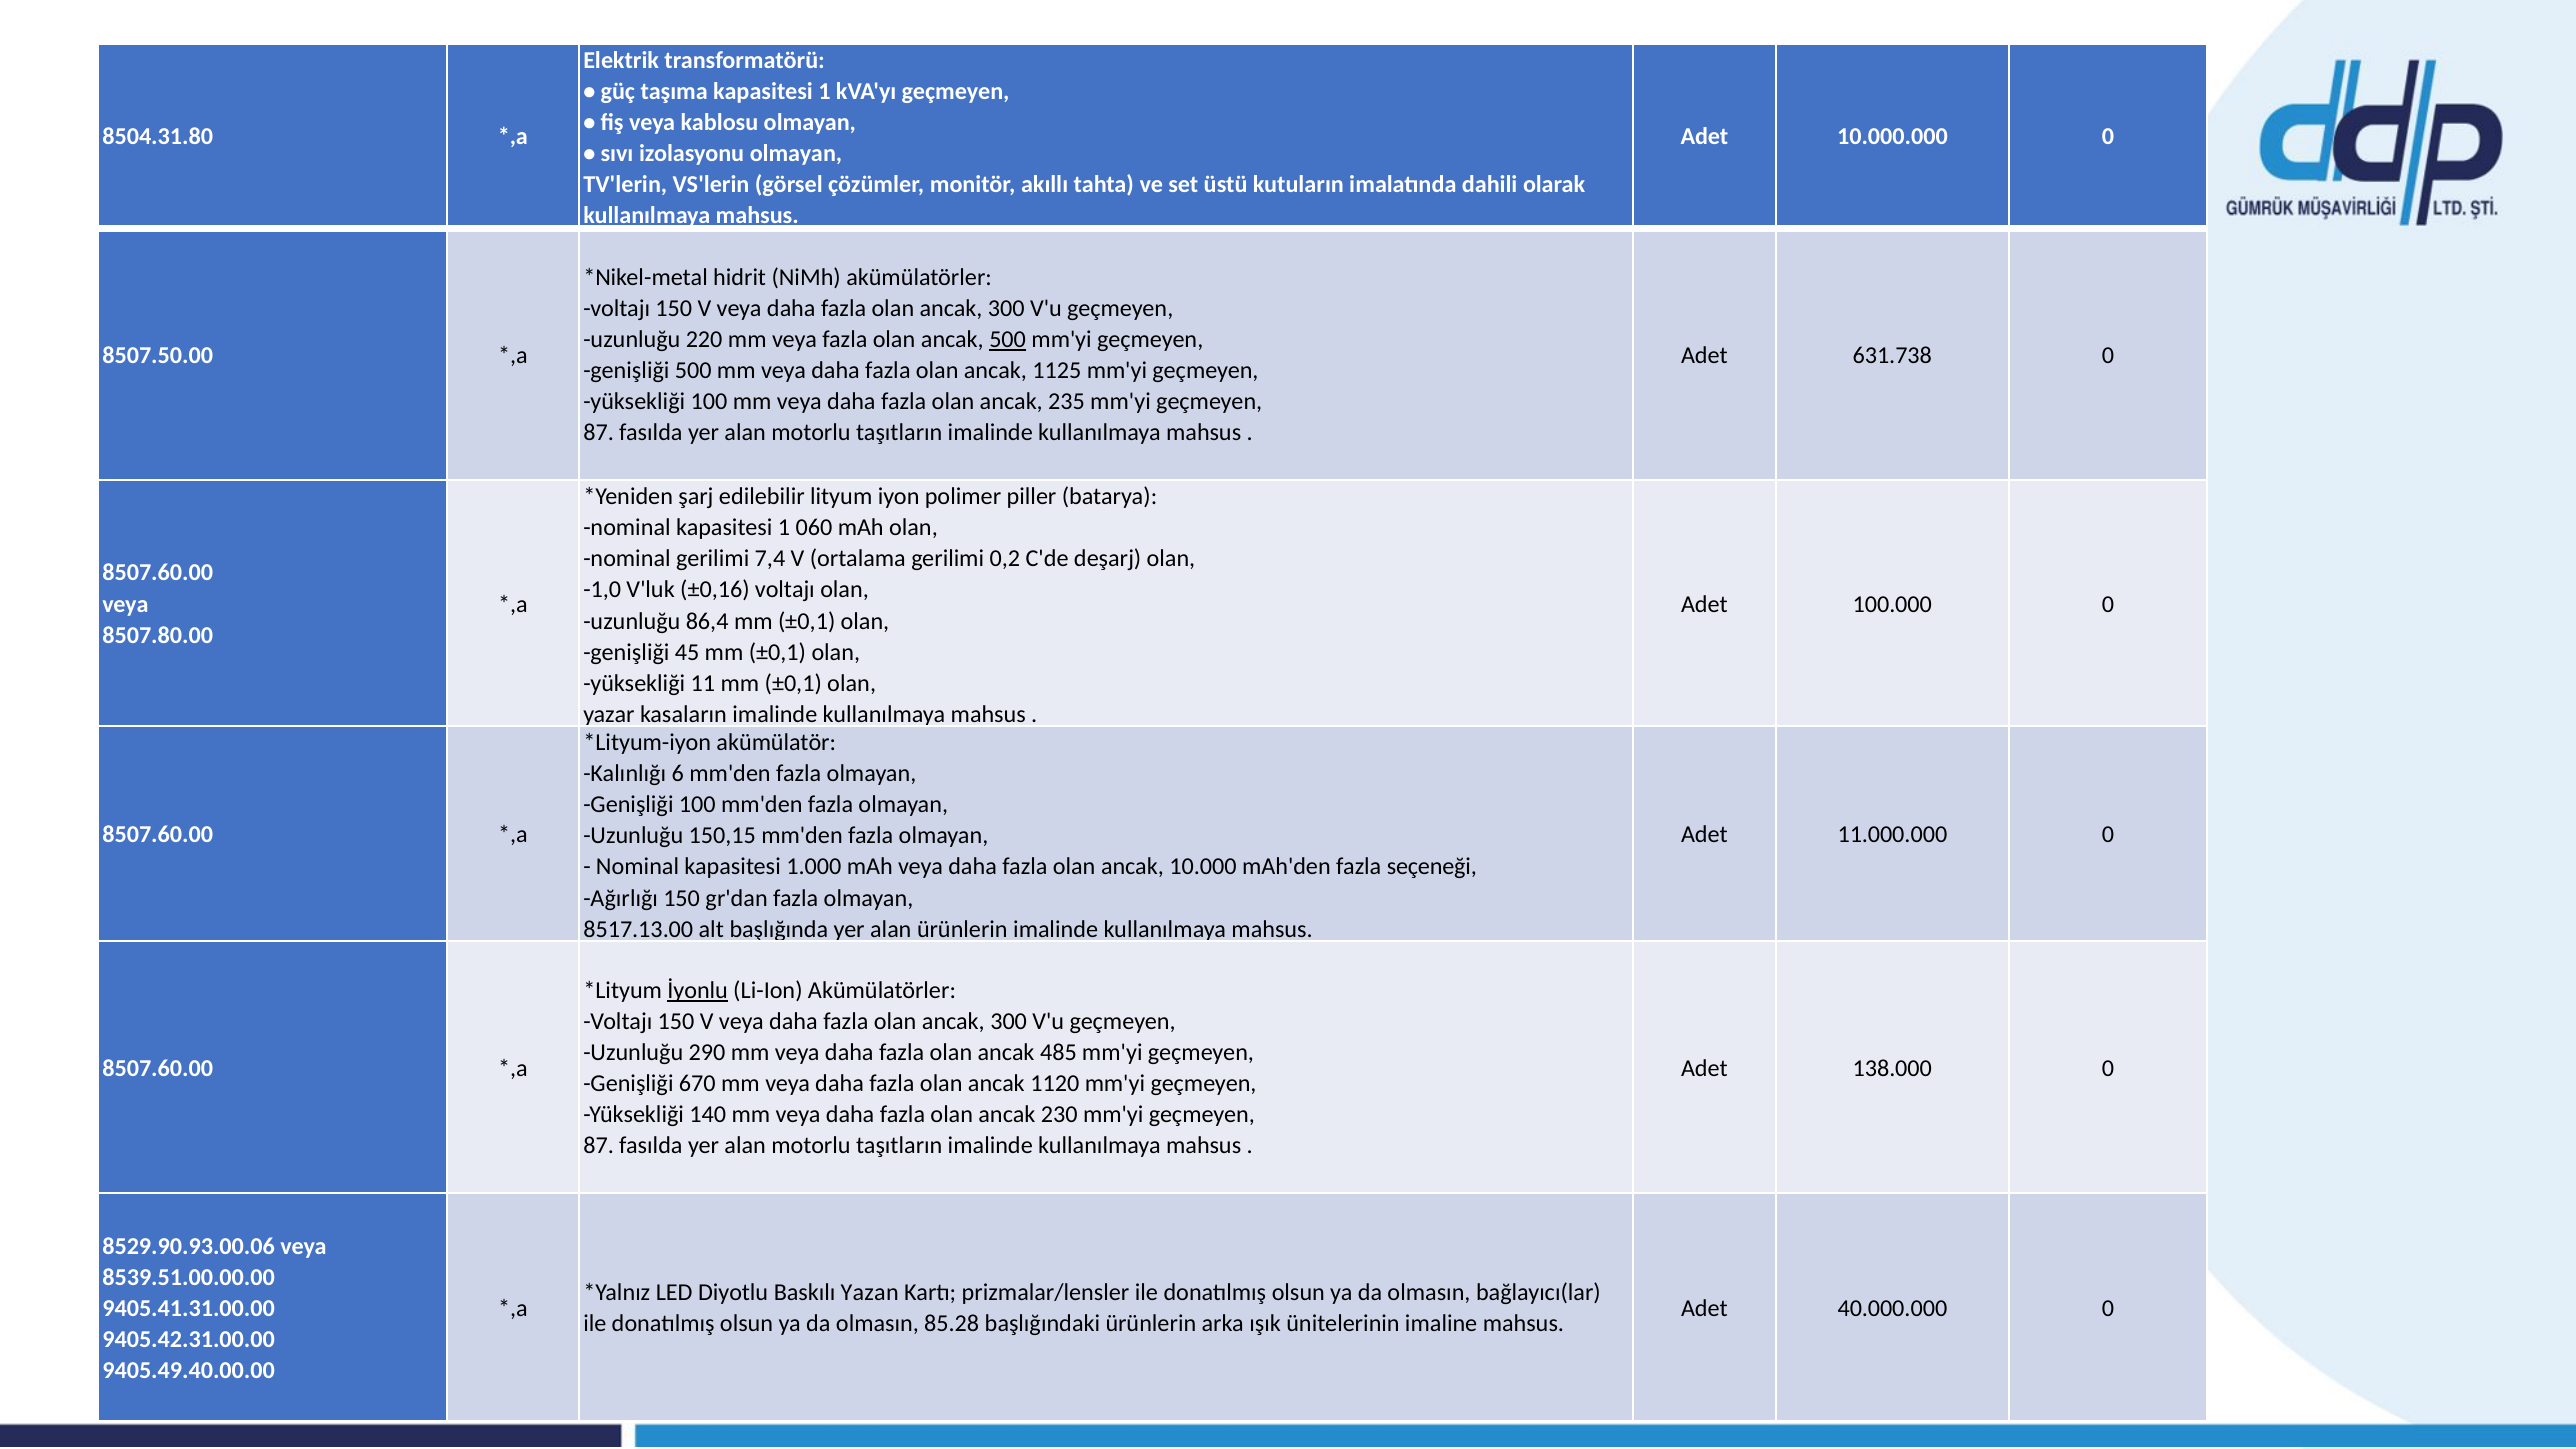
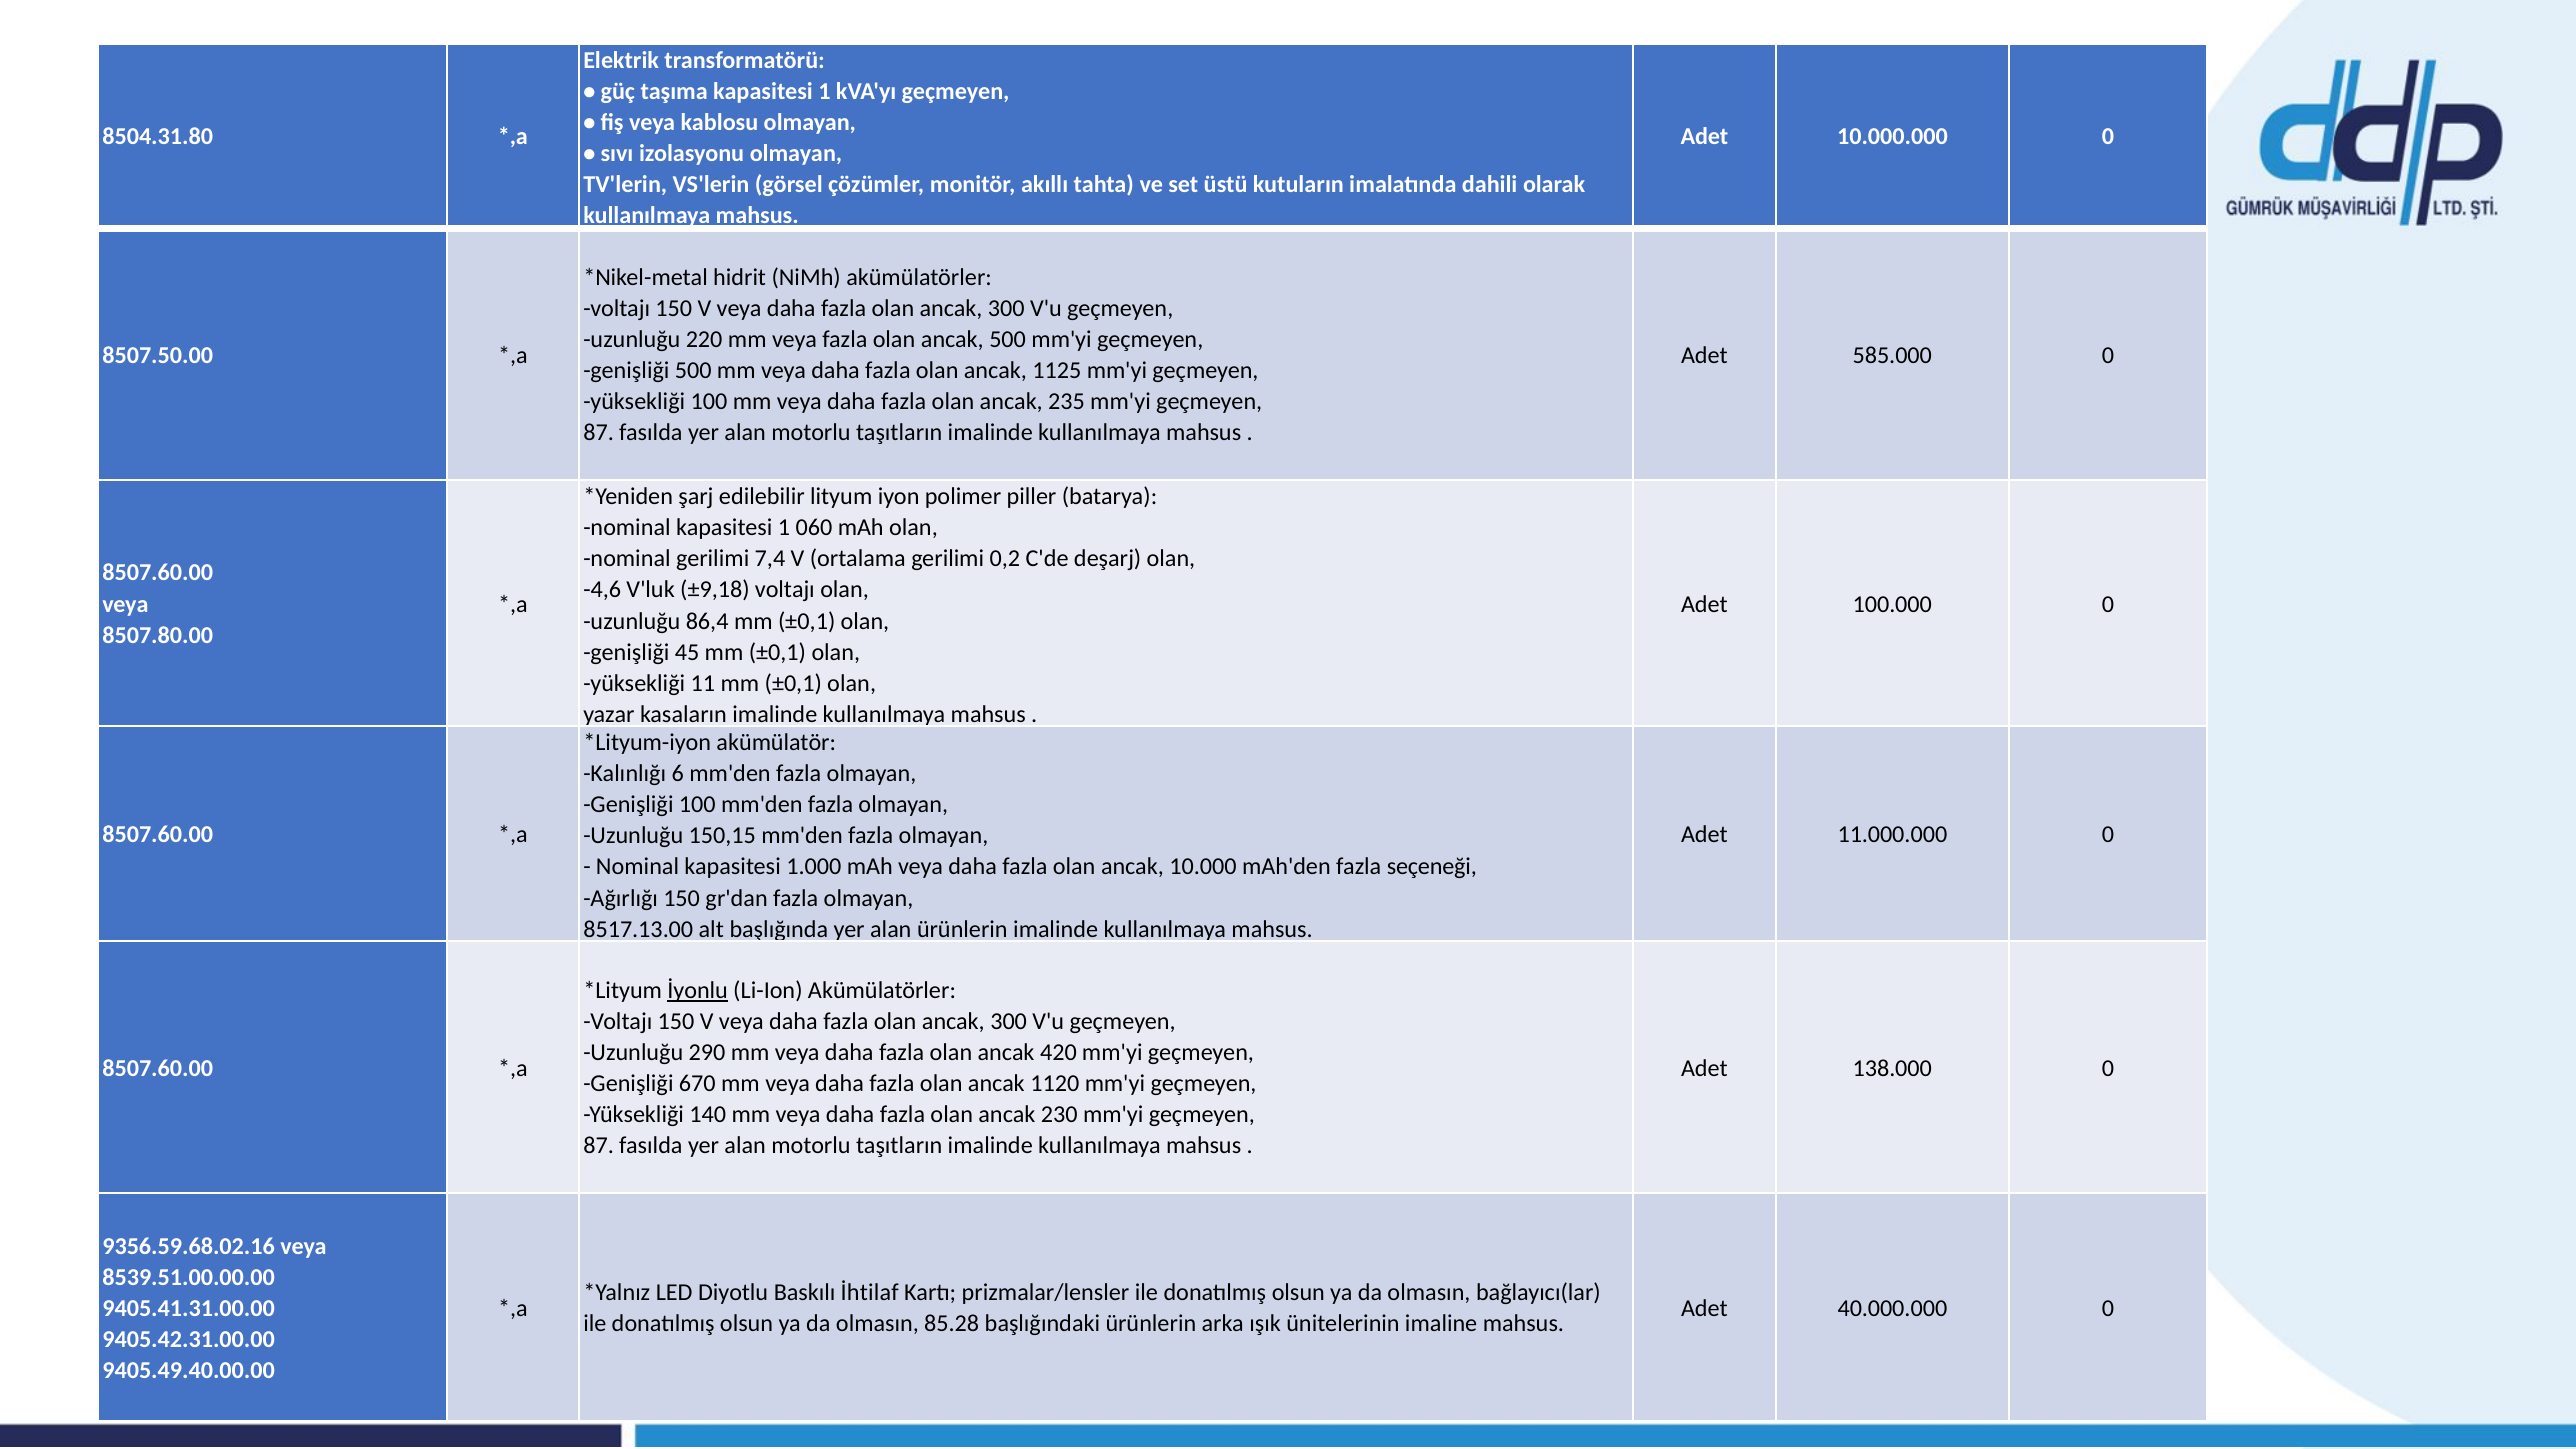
500 underline: present -> none (1008, 340)
631.738: 631.738 -> 585.000 (1892, 355)
-1,0: -1,0 -> -4,6 (602, 590)
±0,16: ±0,16 -> ±9,18 (715, 590)
485: 485 -> 420 (1058, 1053)
8529.90.93.00.06: 8529.90.93.00.06 -> 9356.59.68.02.16 (189, 1246)
Yazan: Yazan -> İhtilaf (870, 1293)
